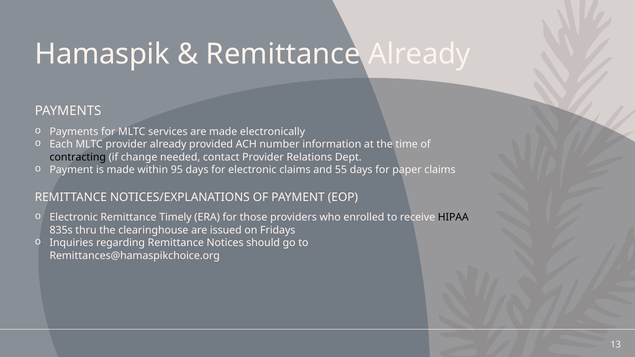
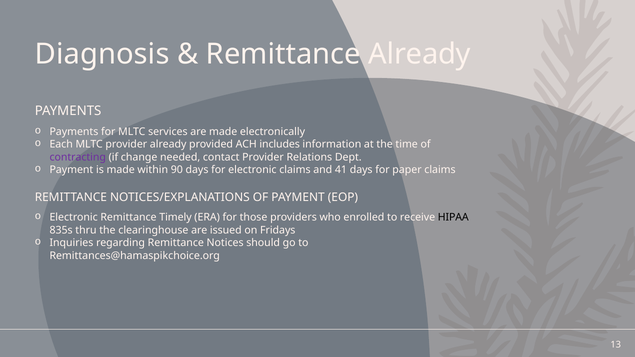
Hamaspik: Hamaspik -> Diagnosis (102, 54)
number: number -> includes (280, 145)
contracting colour: black -> purple (78, 157)
95: 95 -> 90 (177, 170)
55: 55 -> 41 (341, 170)
